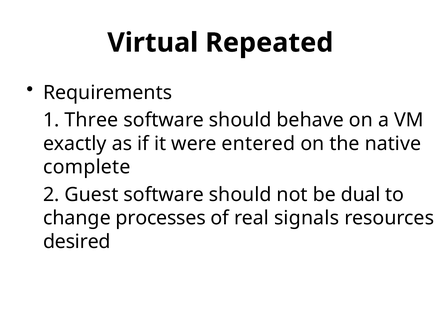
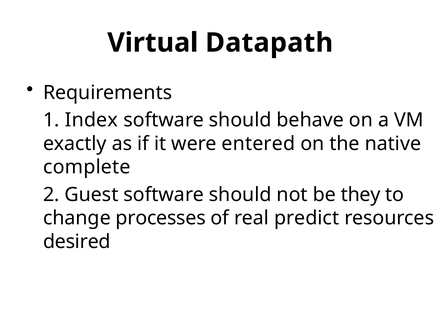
Repeated: Repeated -> Datapath (269, 43)
Three: Three -> Index (91, 120)
dual: dual -> they (361, 194)
signals: signals -> predict (307, 218)
